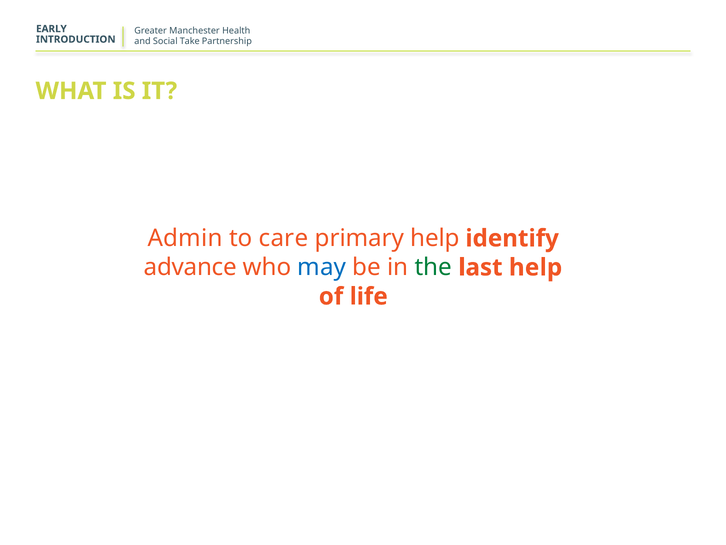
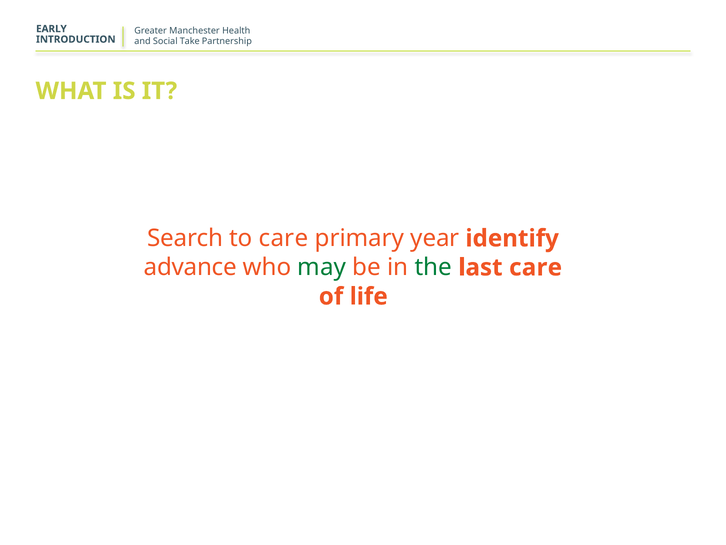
Admin: Admin -> Search (185, 238)
primary help: help -> year (435, 238)
may colour: blue -> green (322, 267)
last help: help -> care (536, 267)
